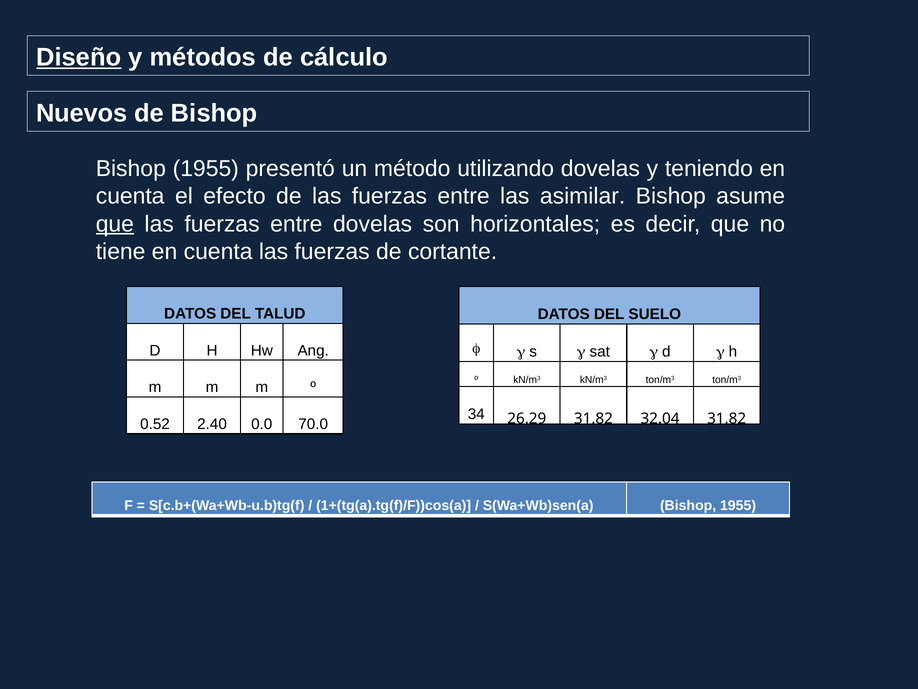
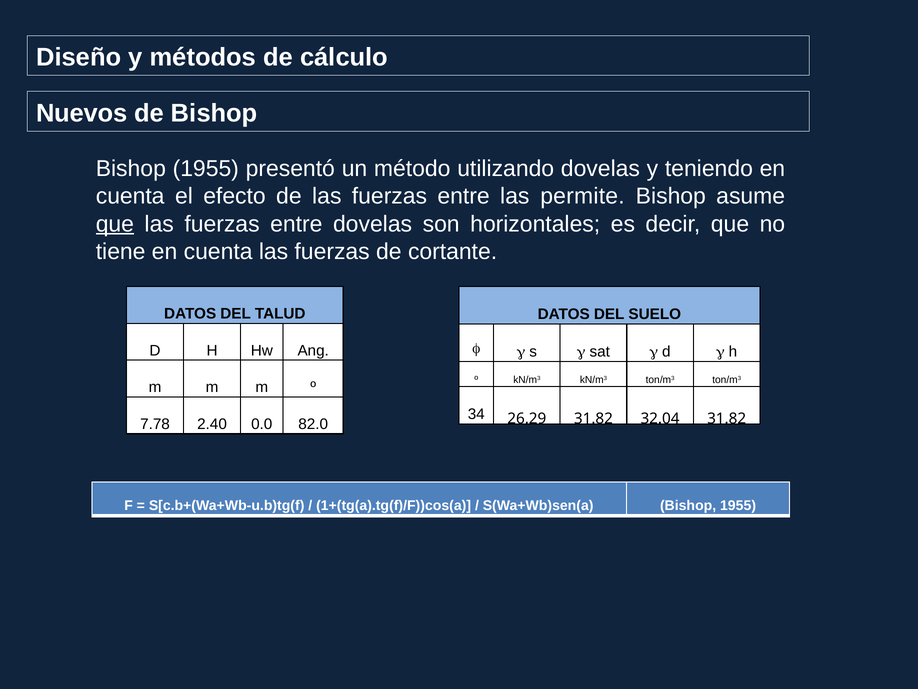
Diseño underline: present -> none (79, 57)
asimilar: asimilar -> permite (582, 196)
0.52: 0.52 -> 7.78 (155, 424)
70.0: 70.0 -> 82.0 (313, 424)
